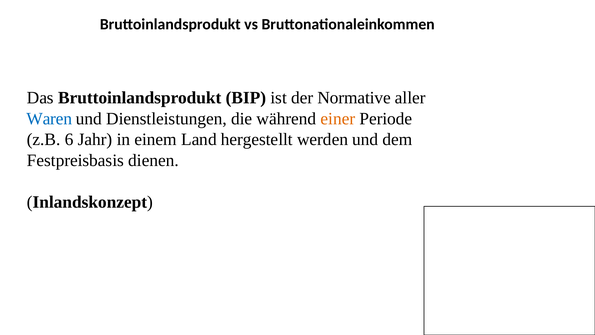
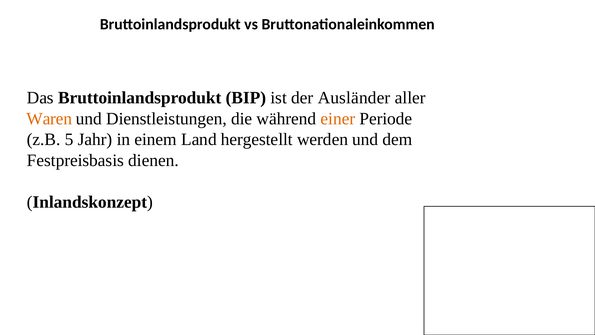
Normative: Normative -> Ausländer (354, 98)
Waren colour: blue -> orange (49, 119)
6: 6 -> 5 (69, 139)
